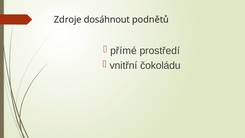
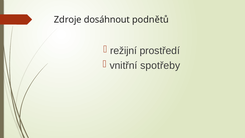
přímé: přímé -> režijní (124, 51)
čokoládu: čokoládu -> spotřeby (160, 65)
